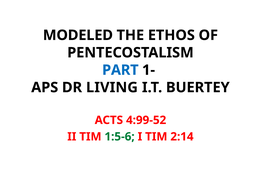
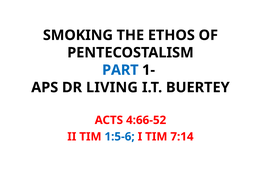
MODELED: MODELED -> SMOKING (78, 35)
4:99-52: 4:99-52 -> 4:66-52 (146, 120)
1:5-6 colour: green -> blue (120, 136)
2:14: 2:14 -> 7:14 (182, 136)
